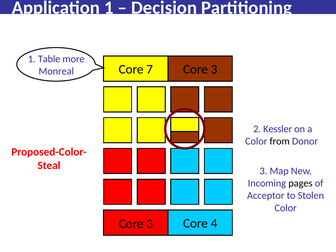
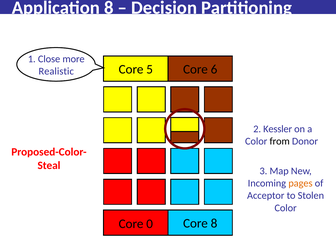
Application 1: 1 -> 8 (109, 8)
Table: Table -> Close (49, 59)
7: 7 -> 5 (150, 69)
3: 3 -> 6 (214, 69)
Monreal: Monreal -> Realistic (56, 71)
pages colour: black -> orange (300, 183)
3: 3 -> 0 (150, 224)
Core 4: 4 -> 8 (214, 223)
